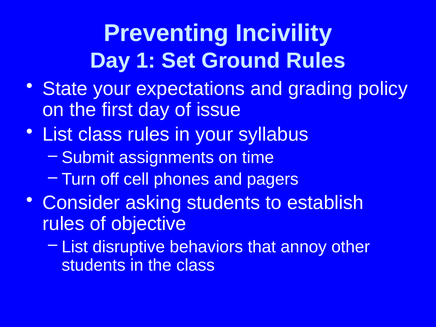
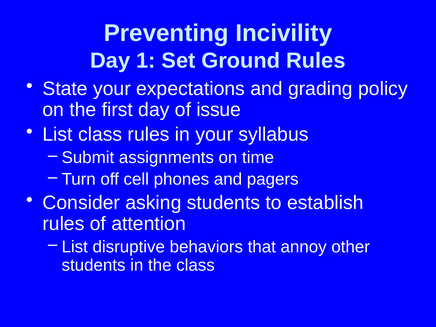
objective: objective -> attention (149, 224)
